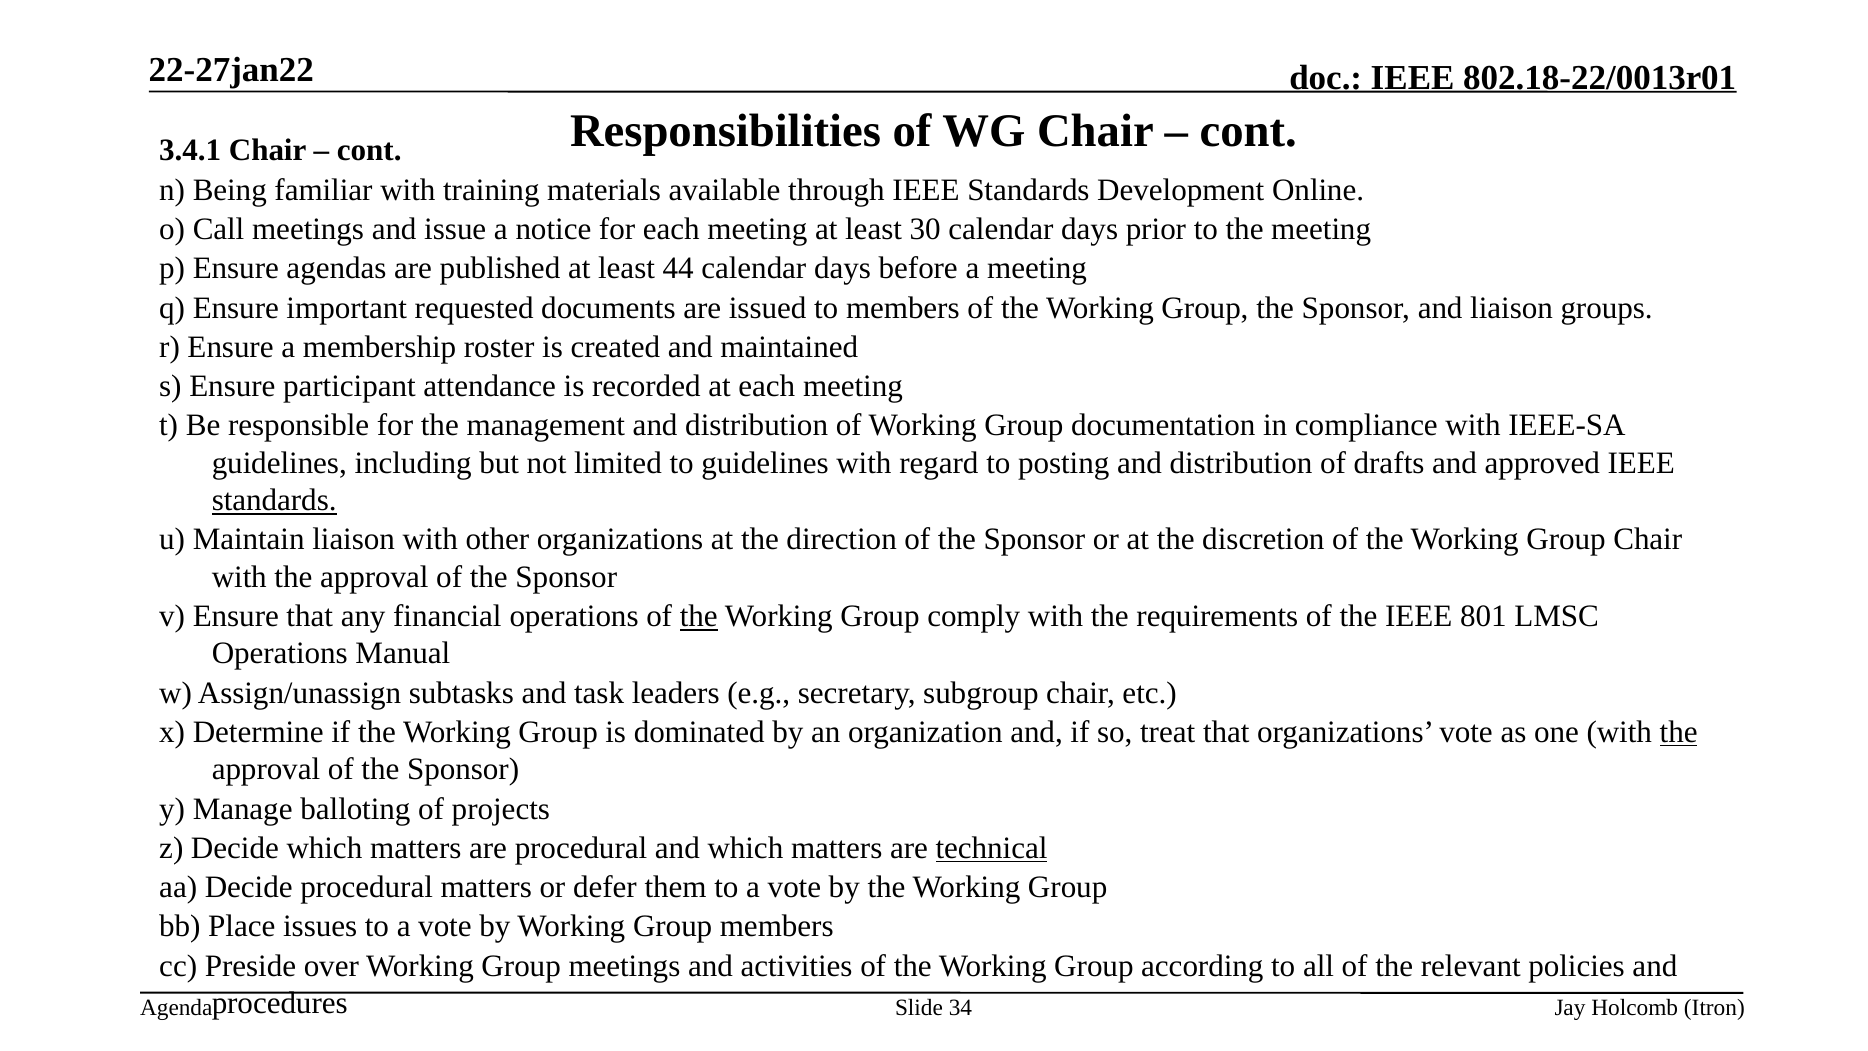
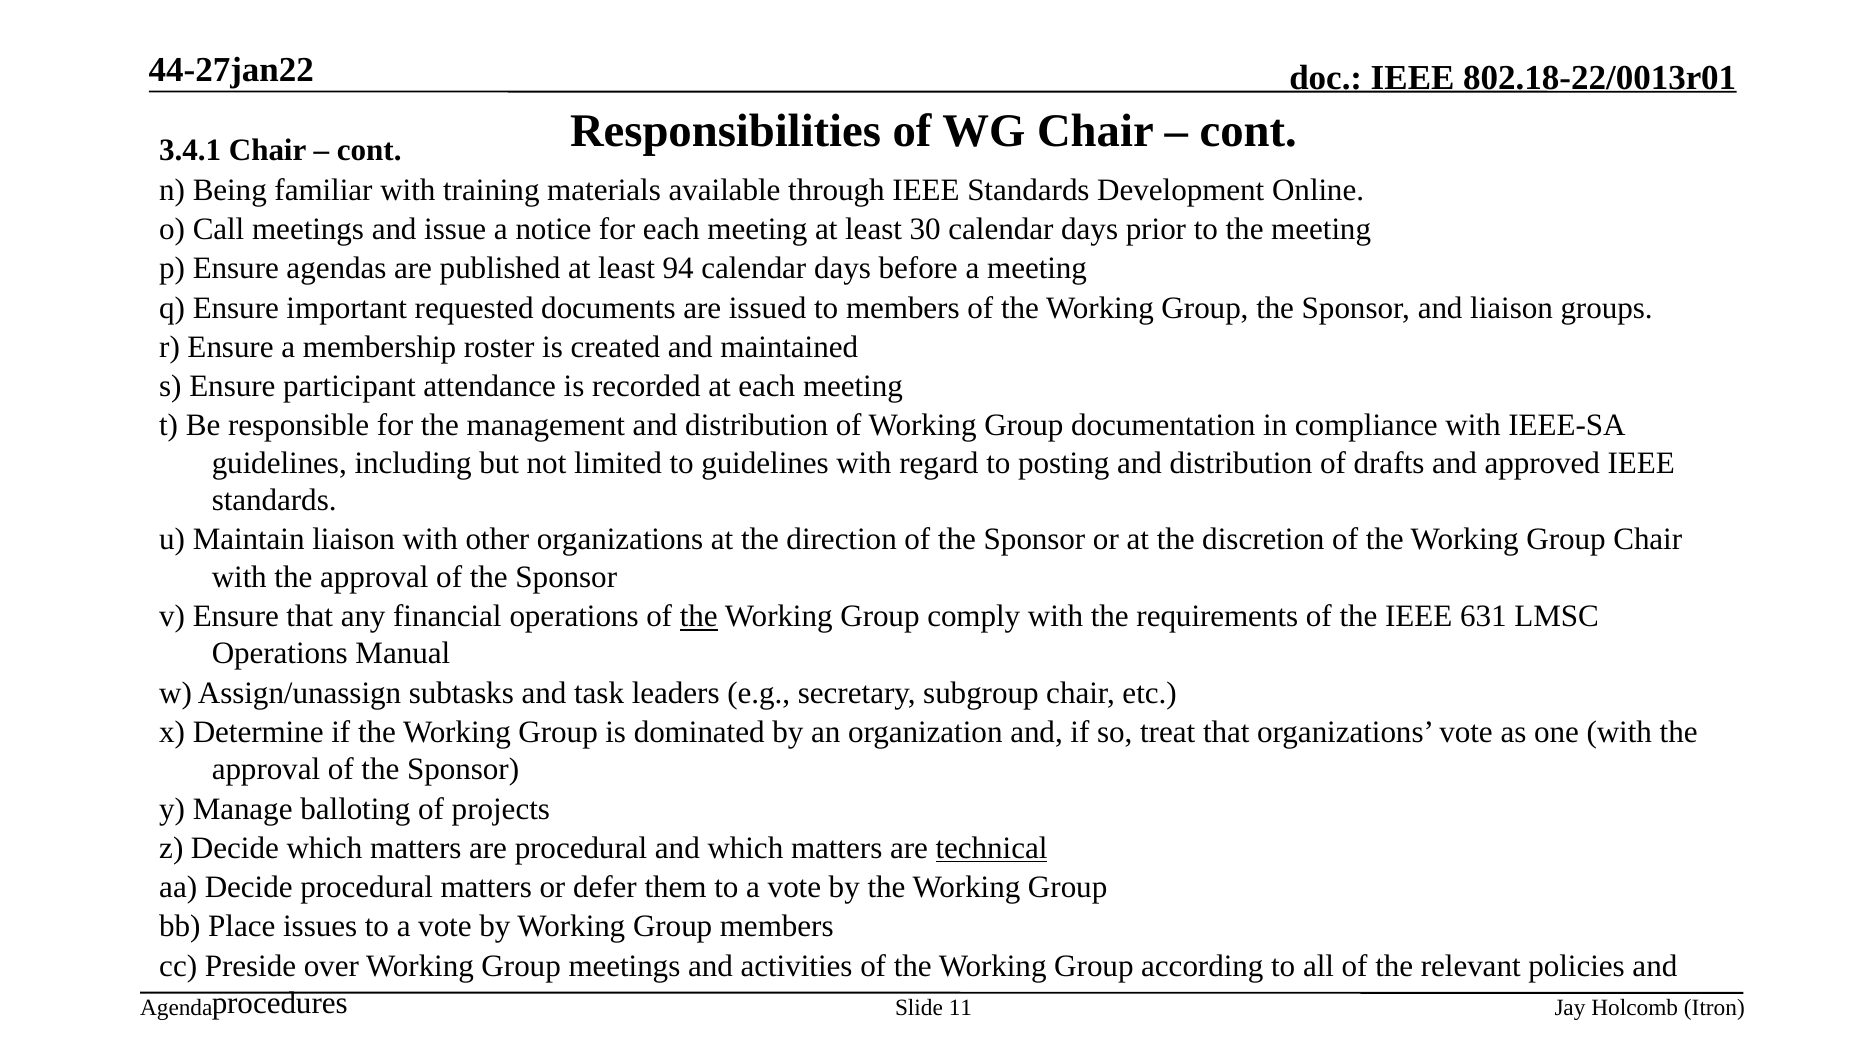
22-27jan22: 22-27jan22 -> 44-27jan22 (231, 70)
44: 44 -> 94 (678, 268)
standards underline: present -> none (274, 500)
801: 801 -> 631 (1483, 616)
the underline: present -> none (1679, 732)
34: 34 -> 11 (960, 1008)
